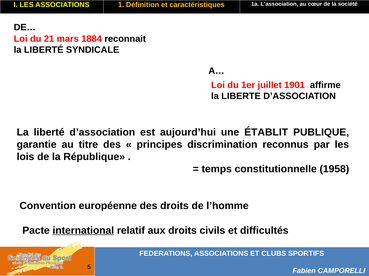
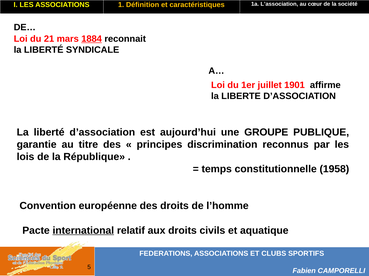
1884 underline: none -> present (92, 39)
ÉTABLIT: ÉTABLIT -> GROUPE (266, 133)
difficultés: difficultés -> aquatique (264, 231)
